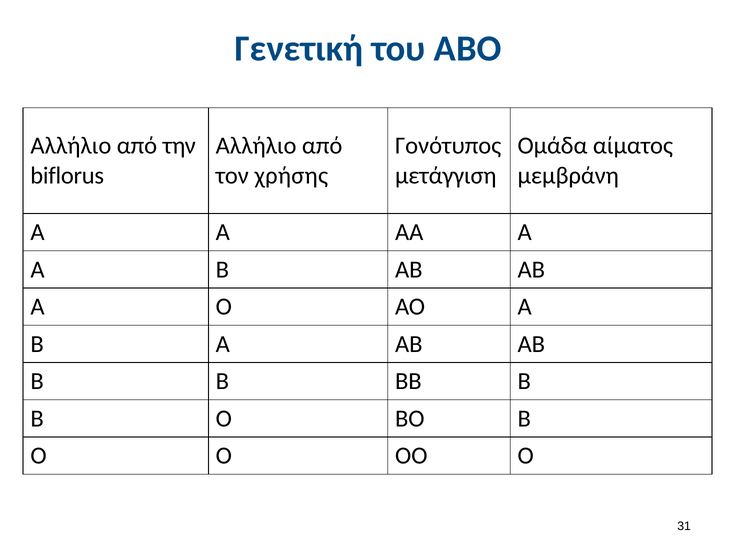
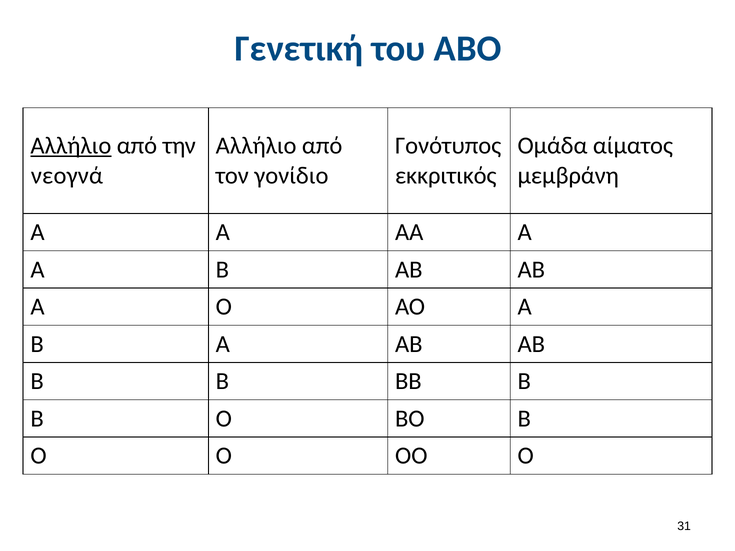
Αλλήλιο underline: none -> present (71, 146)
biflorus: biflorus -> νεογνά (67, 176)
χρήσης: χρήσης -> γονίδιο (291, 176)
μετάγγιση: μετάγγιση -> εκκριτικός (446, 176)
